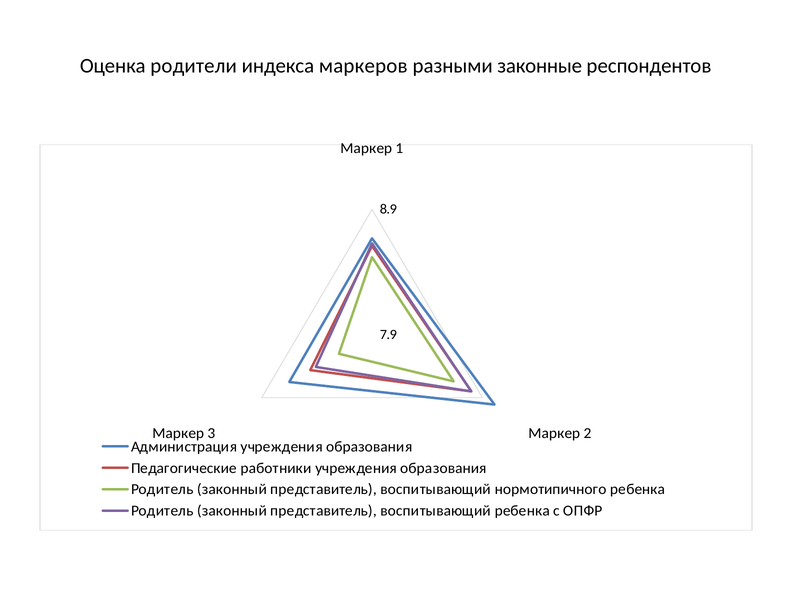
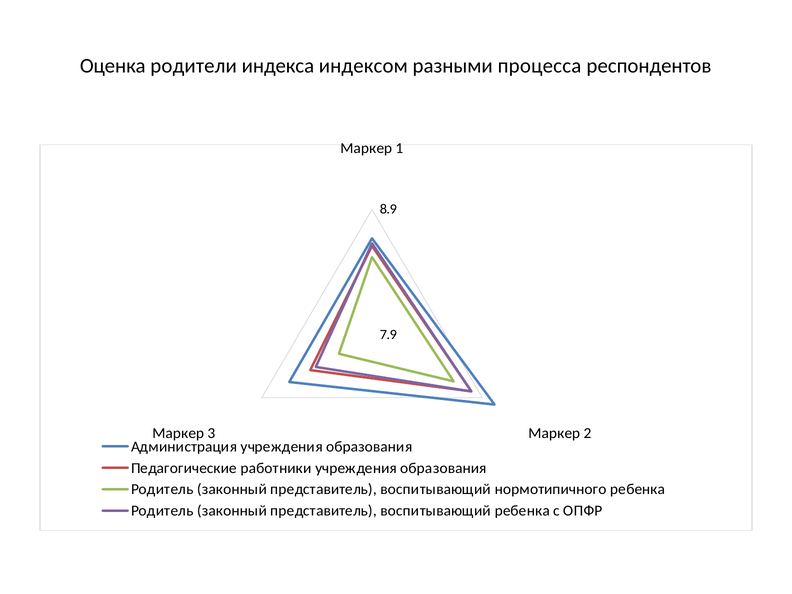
маркеров: маркеров -> индексом (363, 66)
законные: законные -> процесса (539, 66)
